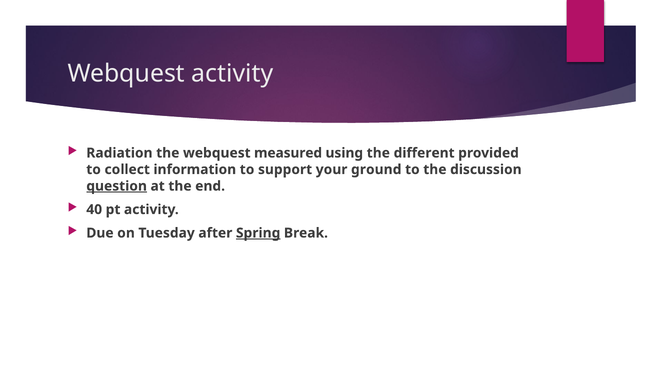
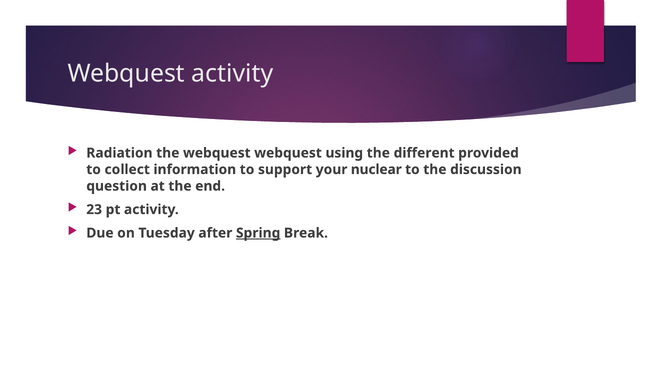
webquest measured: measured -> webquest (288, 153)
ground: ground -> nuclear (376, 170)
question underline: present -> none (117, 186)
40: 40 -> 23 (94, 210)
